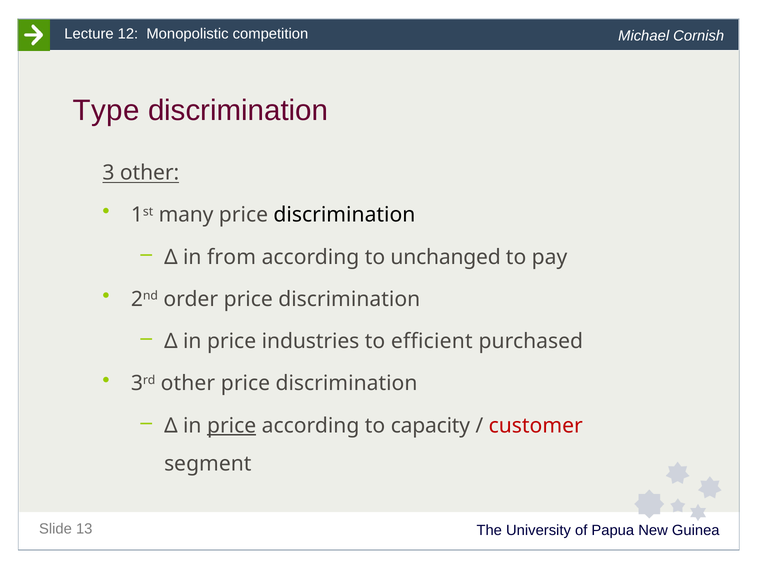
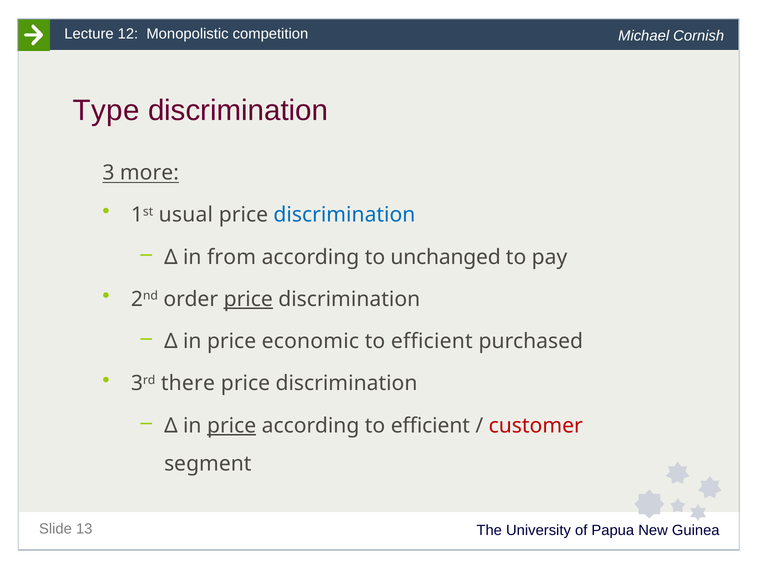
3 other: other -> more (149, 173)
many: many -> usual (186, 215)
discrimination colour: black -> blue (344, 215)
price underline: none -> present (248, 299)
industries: industries -> economic (310, 342)
3rd other: other -> there (188, 384)
according to capacity: capacity -> efficient (430, 426)
